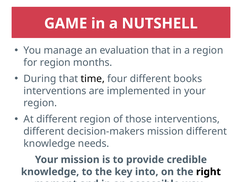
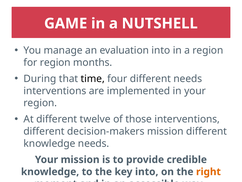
evaluation that: that -> into (161, 50)
different books: books -> needs (188, 79)
different region: region -> twelve (95, 119)
right colour: black -> orange (208, 171)
